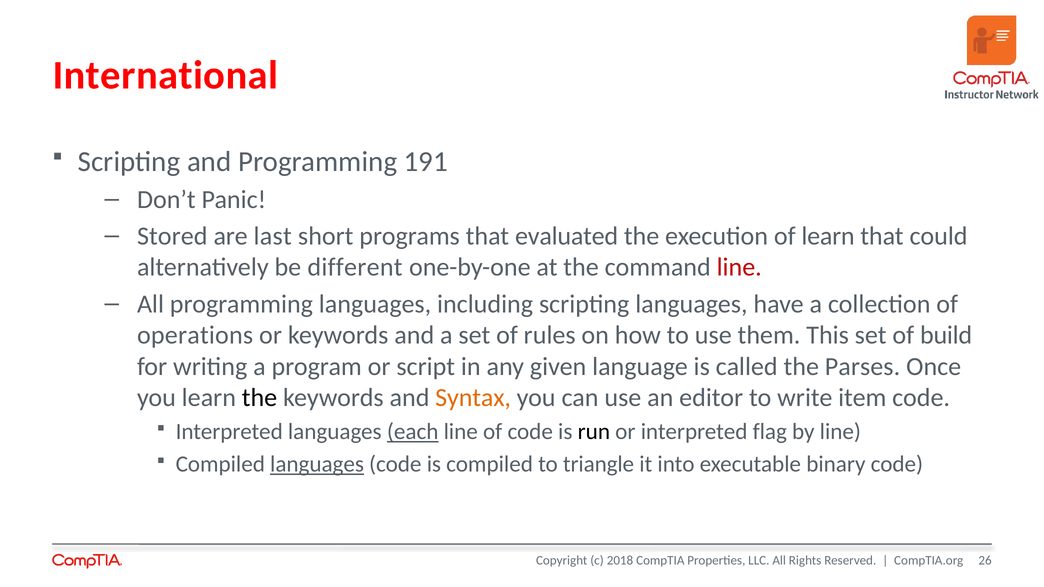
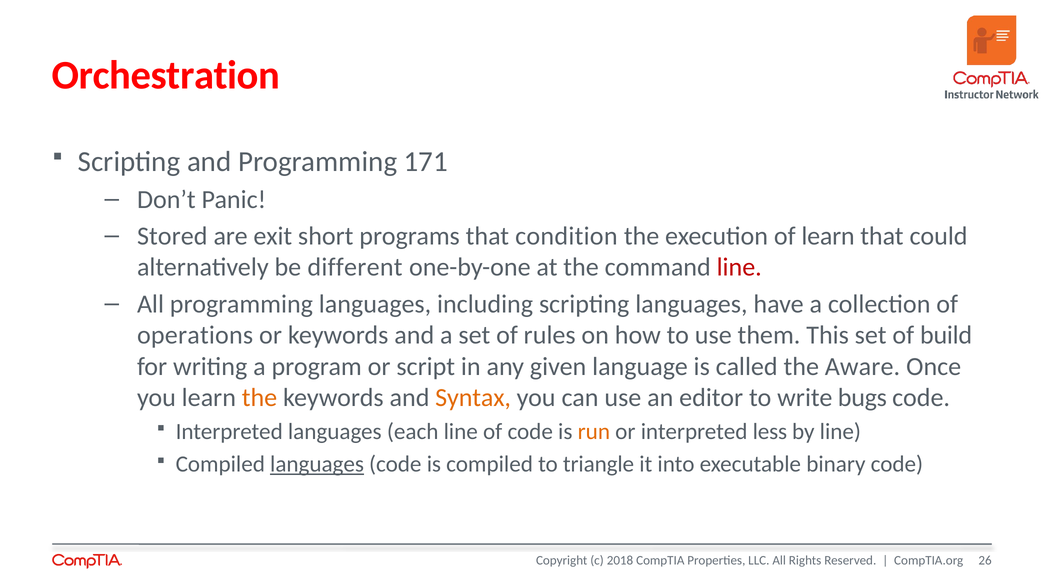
International: International -> Orchestration (166, 75)
191: 191 -> 171 (426, 162)
last: last -> exit (273, 236)
evaluated: evaluated -> condition (566, 236)
Parses: Parses -> Aware (862, 367)
the colour: black -> orange (259, 398)
item: item -> bugs (862, 398)
each underline: present -> none (413, 432)
run colour: black -> orange (594, 432)
flag: flag -> less (770, 432)
